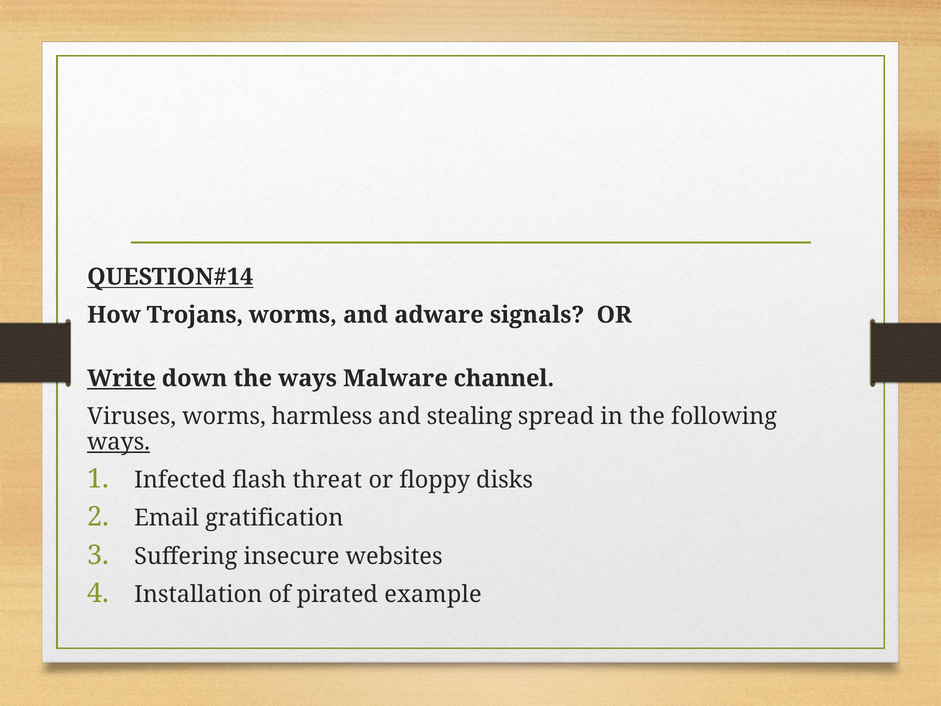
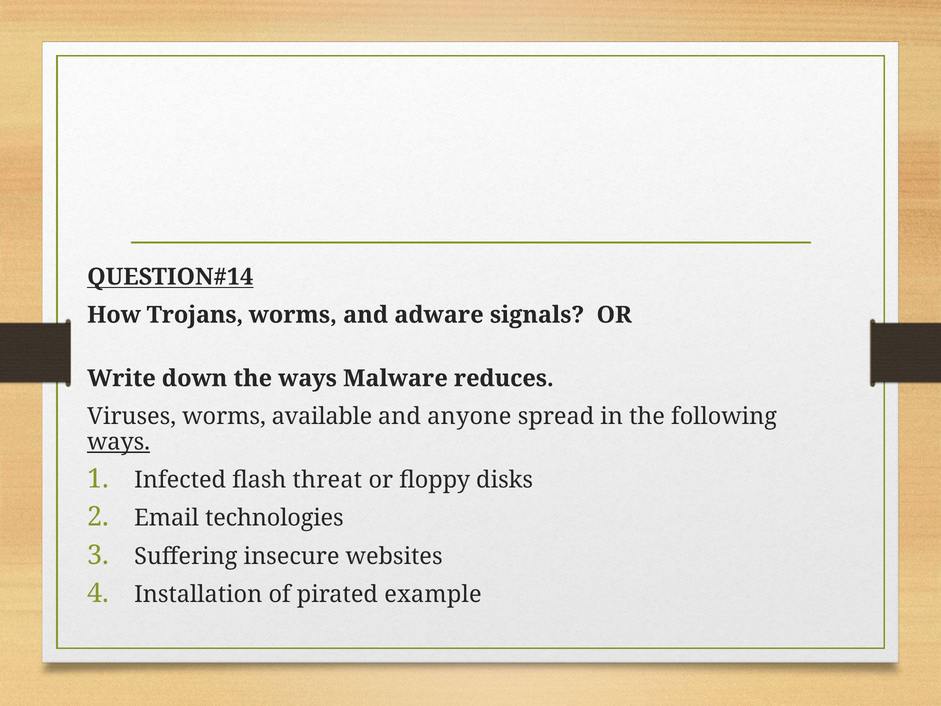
Write underline: present -> none (121, 378)
channel: channel -> reduces (504, 378)
harmless: harmless -> available (322, 416)
stealing: stealing -> anyone (469, 416)
gratification: gratification -> technologies (274, 518)
